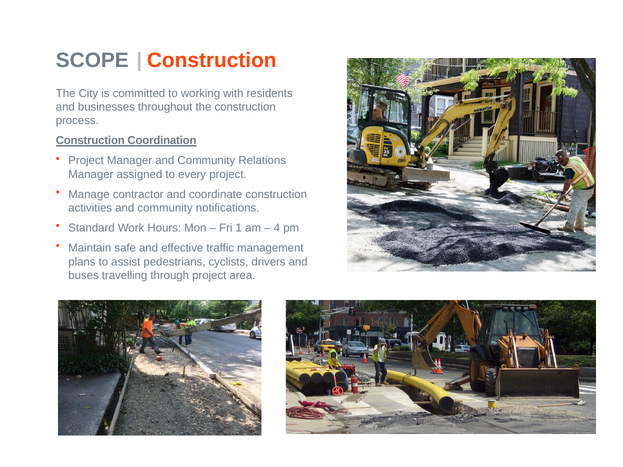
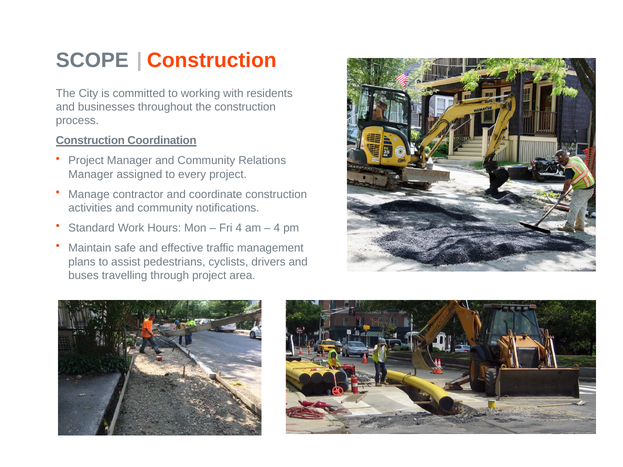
Fri 1: 1 -> 4 (239, 228)
